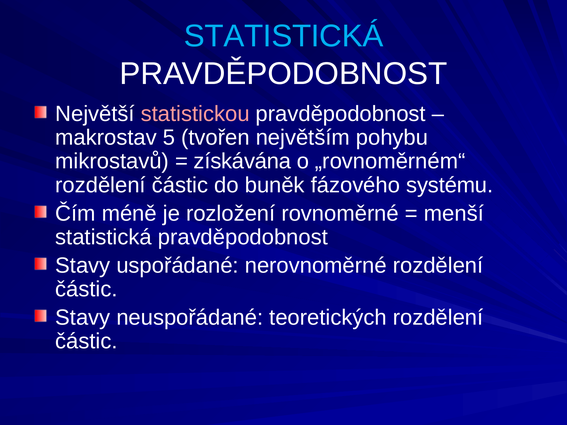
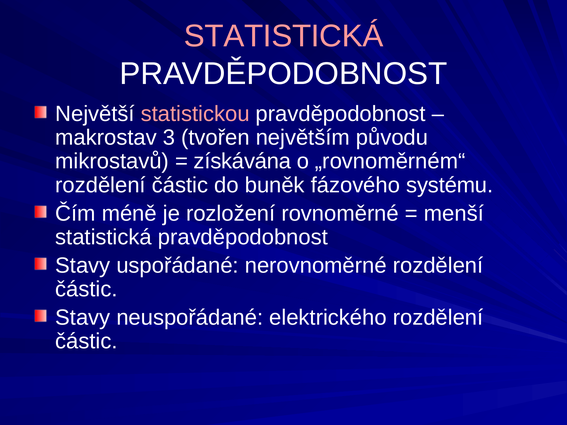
STATISTICKÁ colour: light blue -> pink (284, 36)
5: 5 -> 3 (169, 138)
pohybu: pohybu -> původu (392, 138)
teoretických: teoretických -> elektrického (328, 318)
